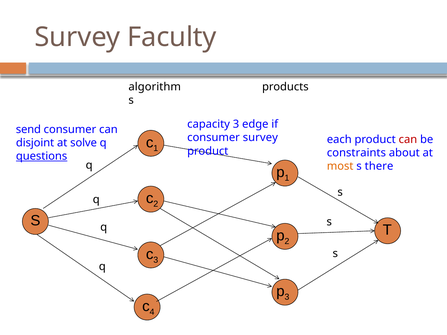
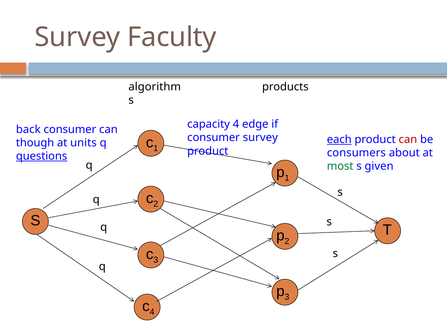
capacity 3: 3 -> 4 (236, 124)
send: send -> back (28, 130)
each underline: none -> present (339, 140)
disjoint: disjoint -> though (35, 143)
solve: solve -> units (83, 143)
constraints: constraints -> consumers (356, 153)
most colour: orange -> green (340, 166)
there: there -> given (379, 166)
